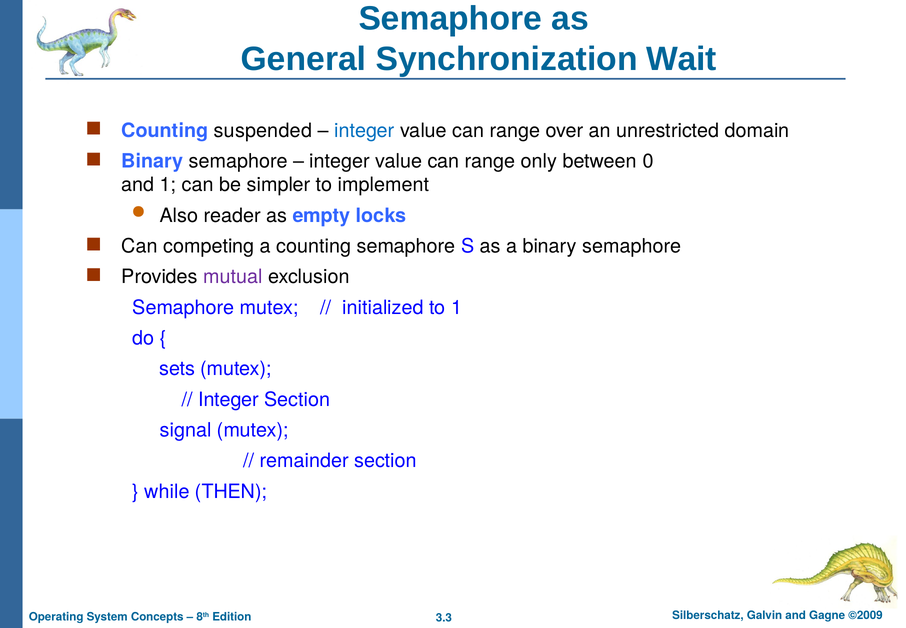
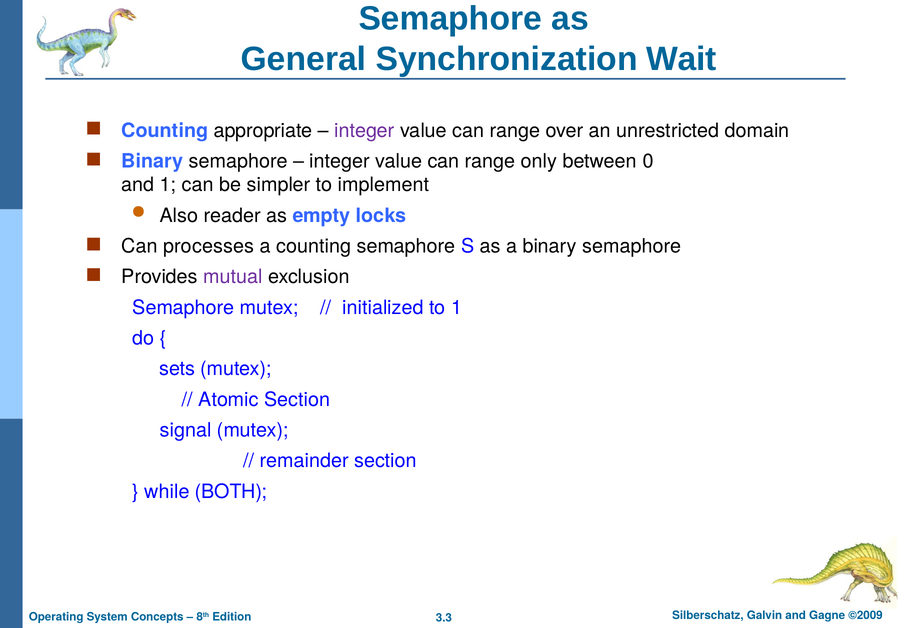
suspended: suspended -> appropriate (263, 130)
integer colour: blue -> purple (364, 130)
competing: competing -> processes (209, 246)
Integer: Integer -> Atomic (229, 399)
THEN: THEN -> BOTH (231, 491)
